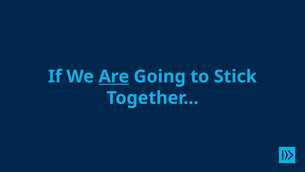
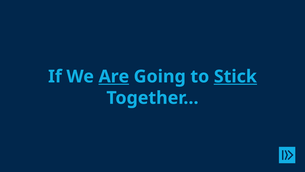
Stick underline: none -> present (235, 76)
